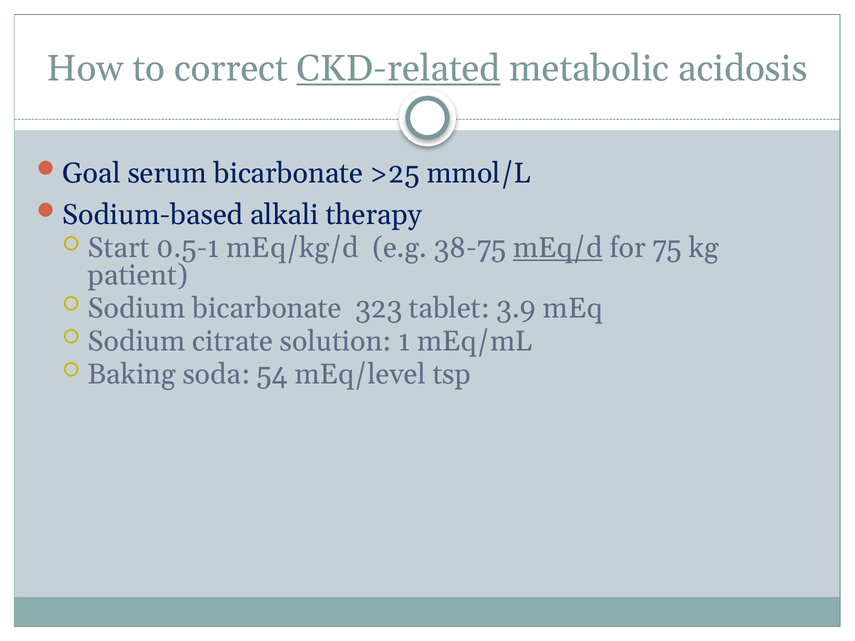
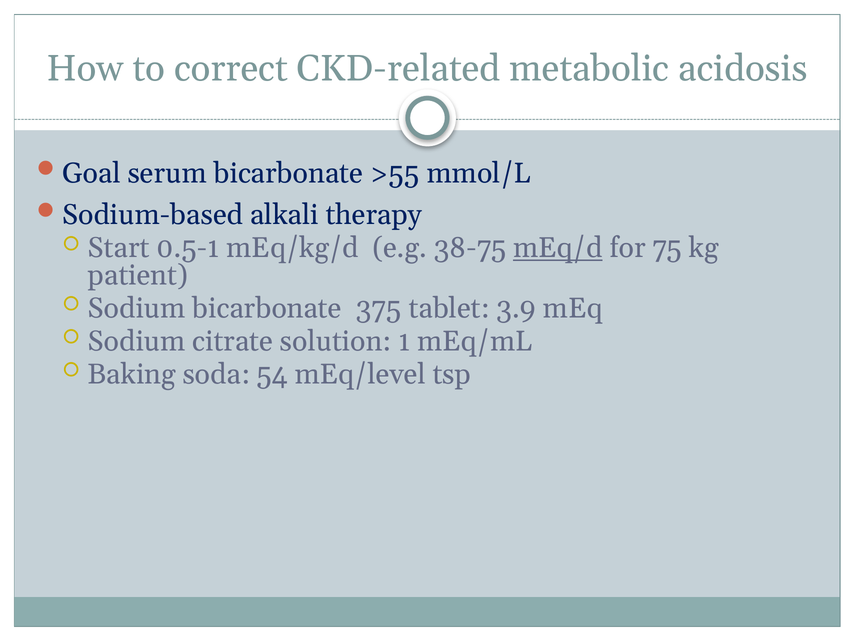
CKD-related underline: present -> none (399, 69)
>25: >25 -> >55 (395, 173)
323: 323 -> 375 (379, 309)
